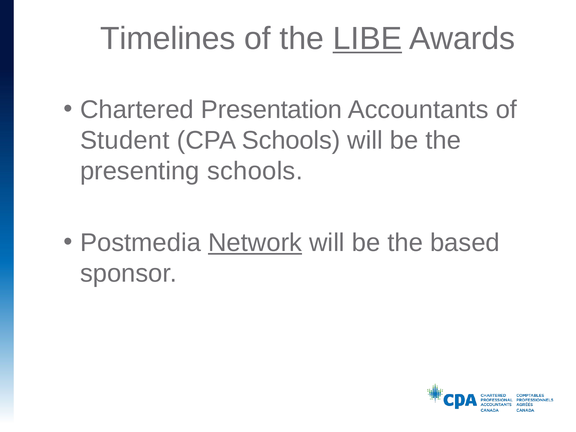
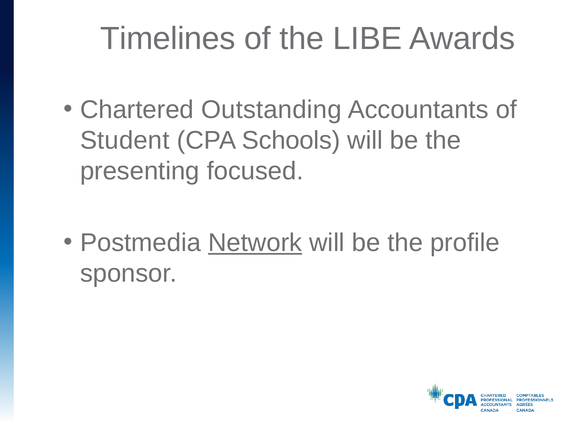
LIBE underline: present -> none (367, 39)
Presentation: Presentation -> Outstanding (271, 110)
presenting schools: schools -> focused (255, 171)
based: based -> profile (465, 243)
